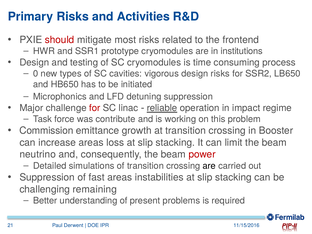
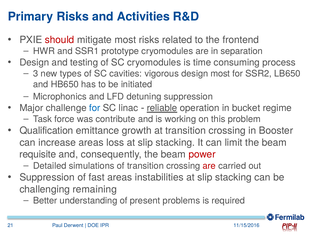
institutions: institutions -> separation (242, 51)
0: 0 -> 3 (36, 74)
design risks: risks -> most (220, 74)
for colour: red -> blue (95, 108)
impact: impact -> bucket (246, 108)
Commission: Commission -> Qualification (46, 131)
neutrino: neutrino -> requisite (38, 154)
are colour: black -> red (209, 166)
